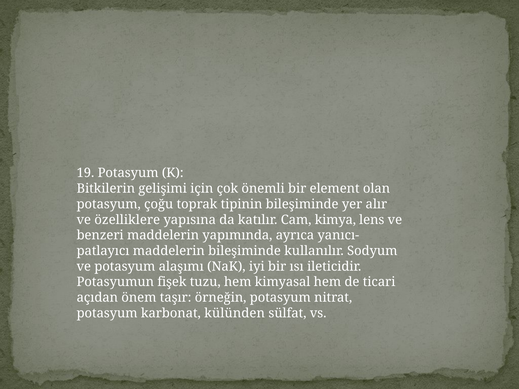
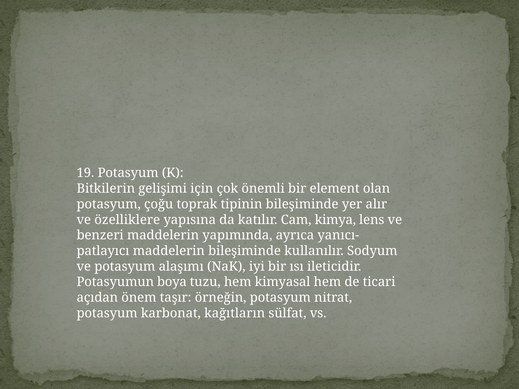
fişek: fişek -> boya (172, 282)
külünden: külünden -> kağıtların (235, 313)
